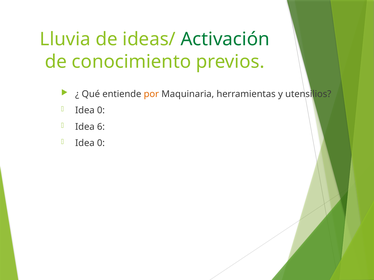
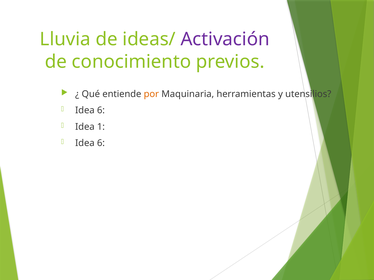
Activación colour: green -> purple (225, 39)
0: 0 -> 6 (101, 111)
6: 6 -> 1 (101, 127)
0: 0 -> 6 (101, 143)
